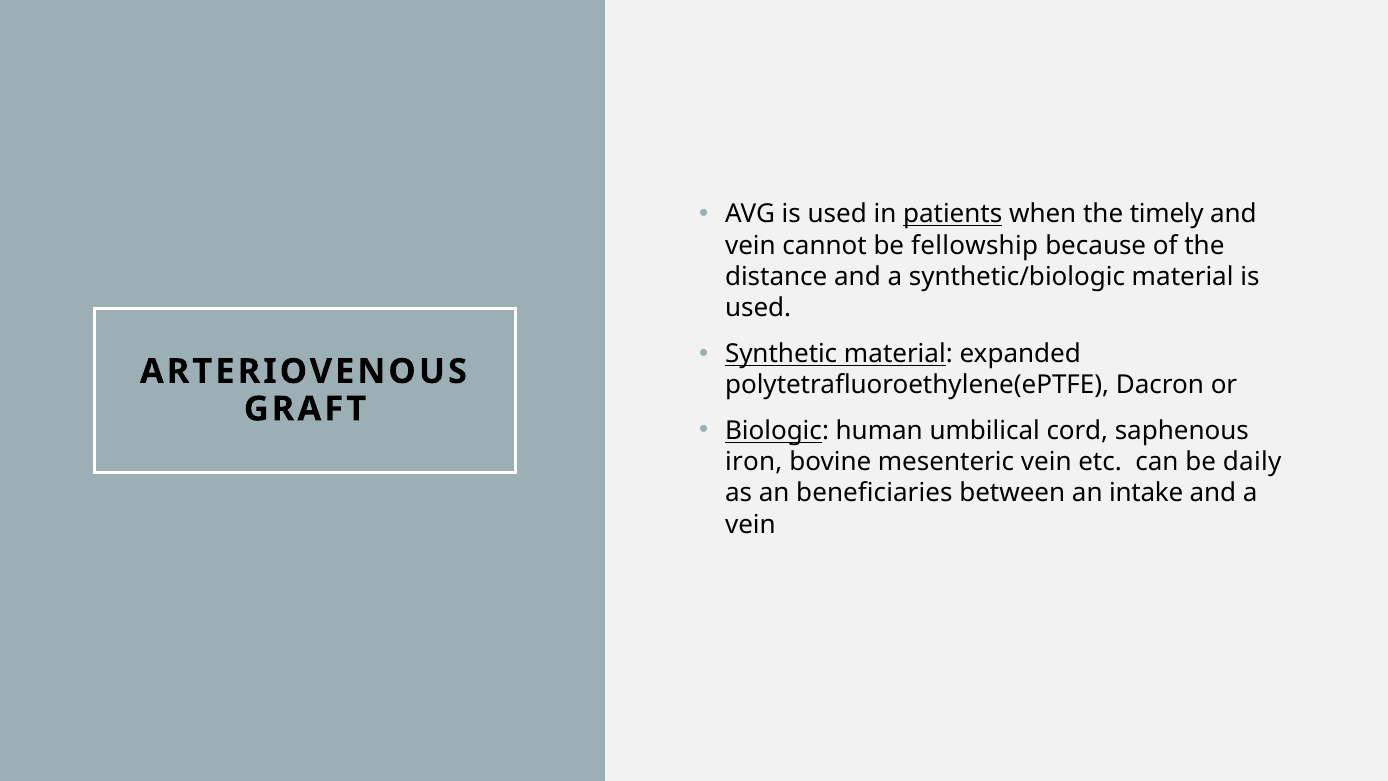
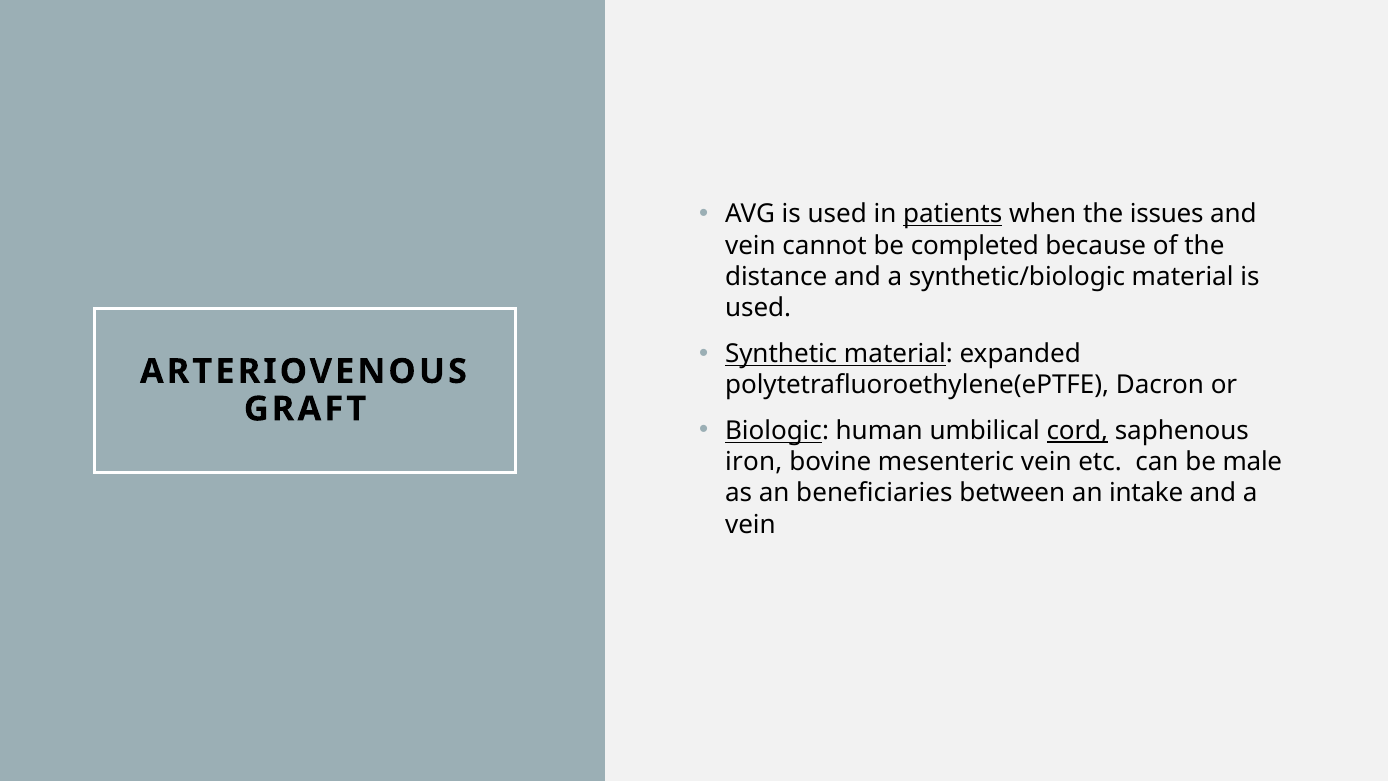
timely: timely -> issues (1167, 214)
fellowship: fellowship -> completed (975, 246)
cord underline: none -> present (1077, 431)
daily: daily -> male (1252, 462)
